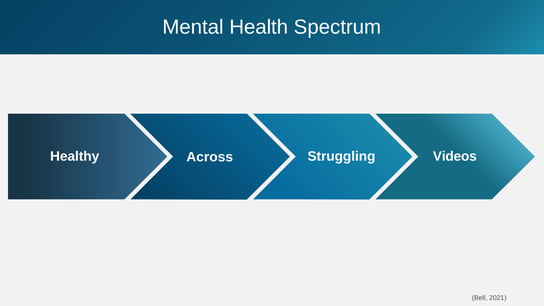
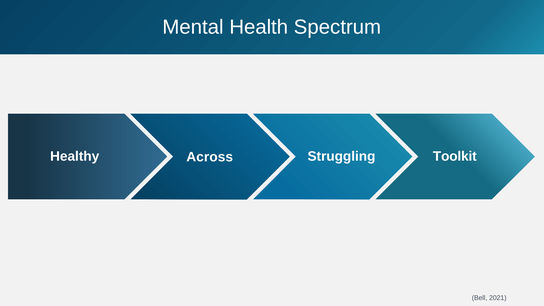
Videos: Videos -> Toolkit (455, 156)
